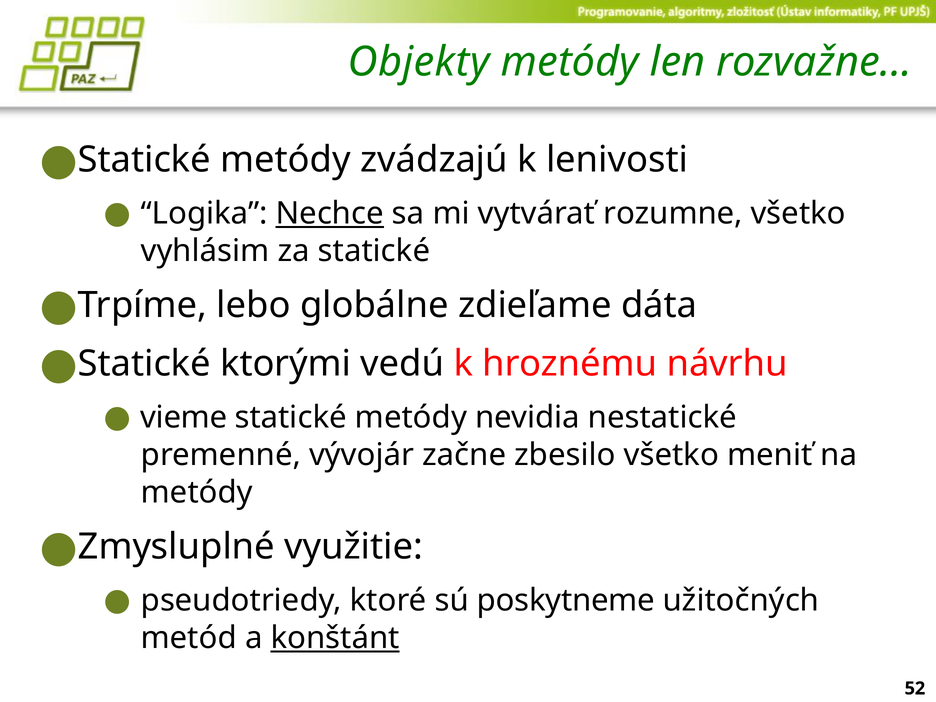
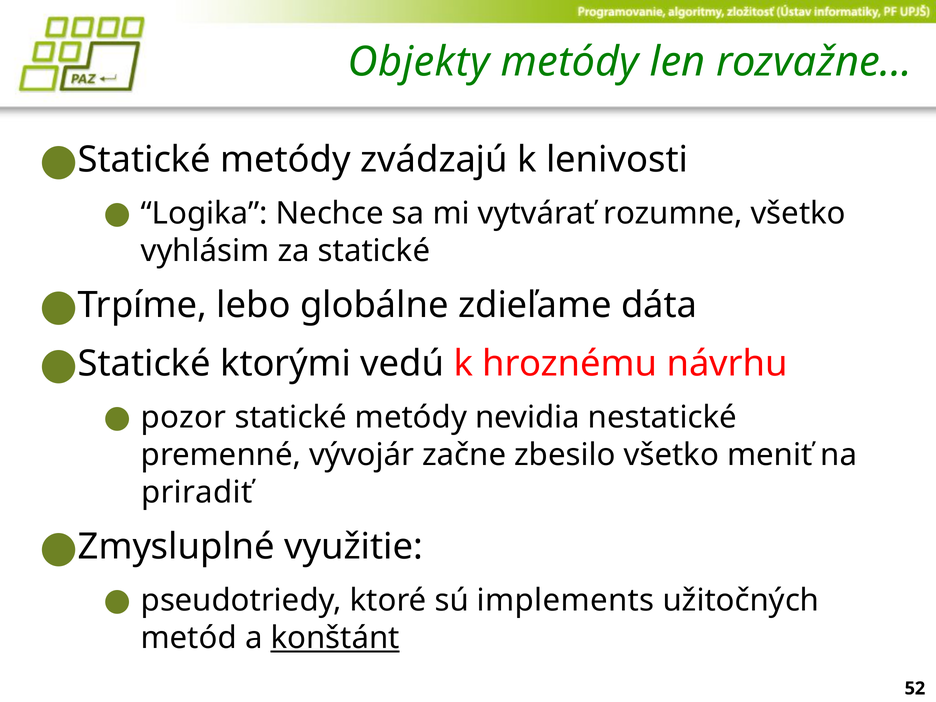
Nechce underline: present -> none (330, 214)
vieme: vieme -> pozor (184, 417)
metódy: metódy -> priradiť (197, 492)
poskytneme: poskytneme -> implements (566, 601)
